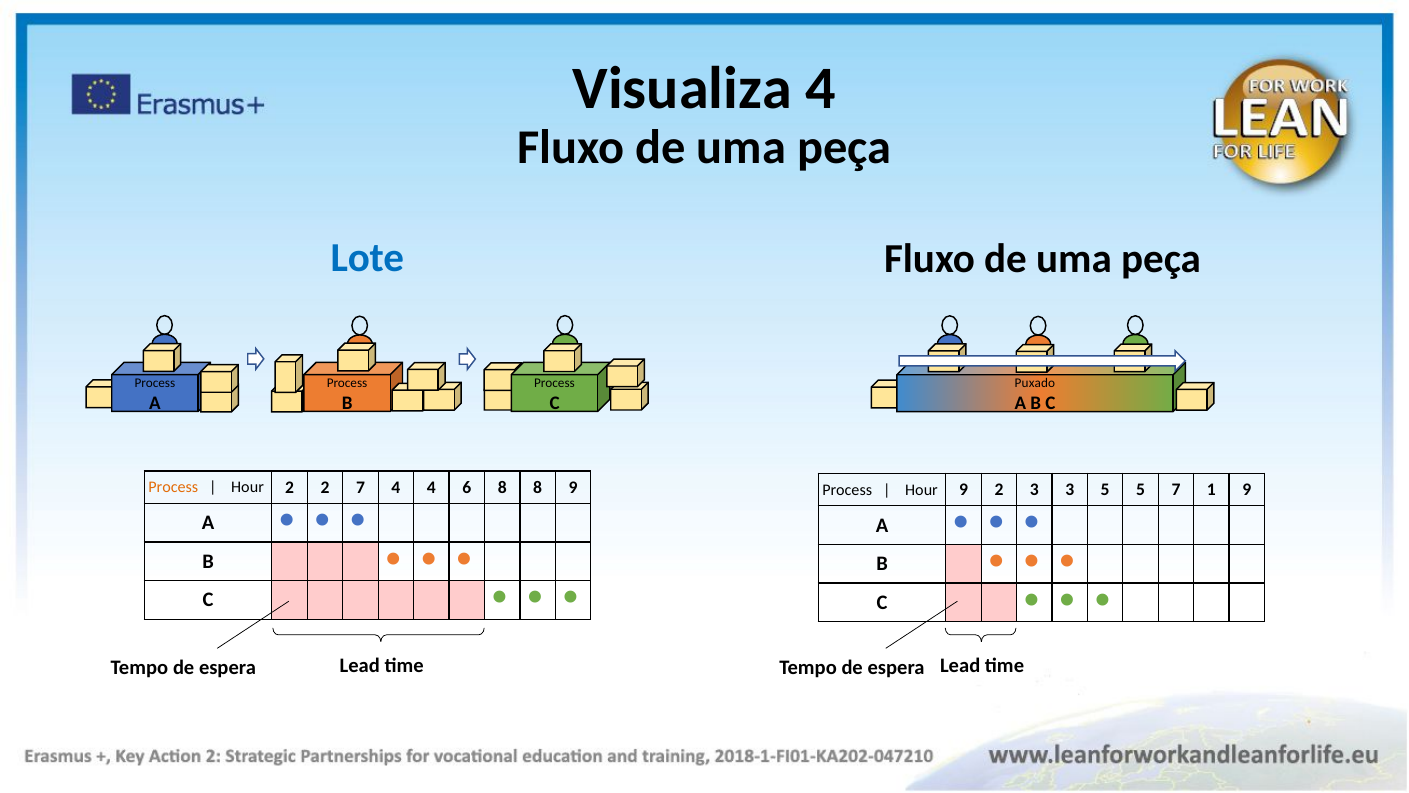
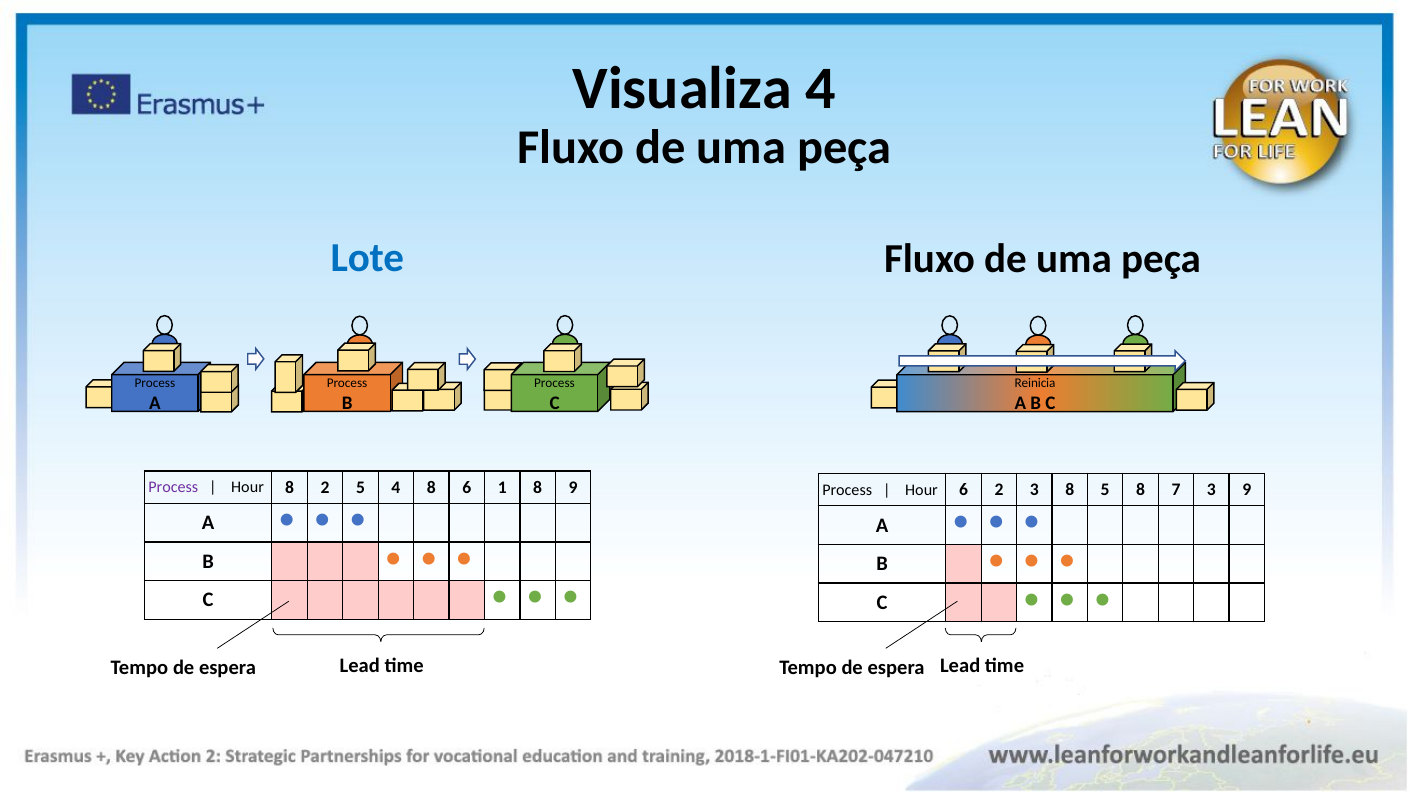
Puxado: Puxado -> Reinicia (1035, 383)
Process colour: orange -> purple (173, 487)
Hour 2: 2 -> 8 (290, 487)
2 7: 7 -> 5 (360, 487)
4 4: 4 -> 8 (431, 487)
6 8: 8 -> 1 (502, 487)
Hour 9: 9 -> 6 (964, 489)
3 3: 3 -> 8 (1070, 489)
5 5: 5 -> 8 (1141, 489)
7 1: 1 -> 3 (1211, 489)
